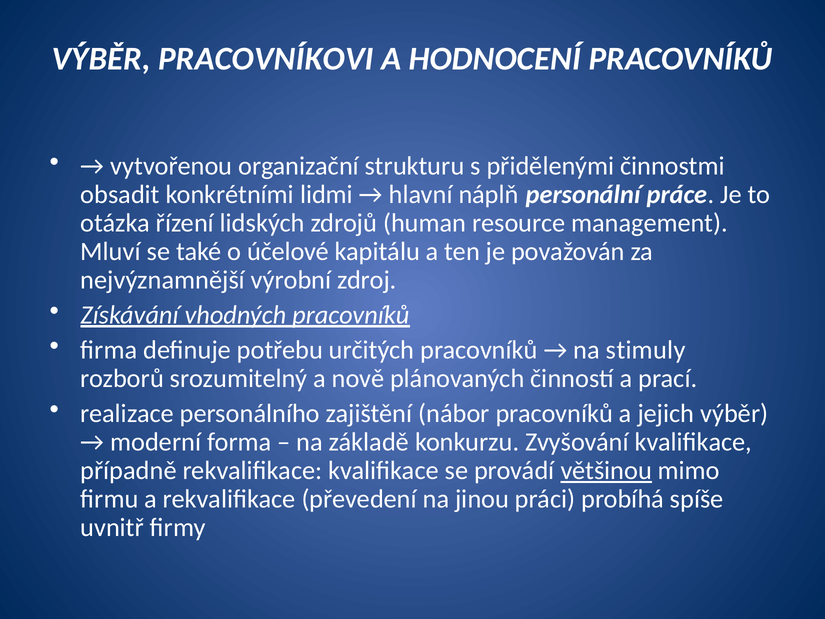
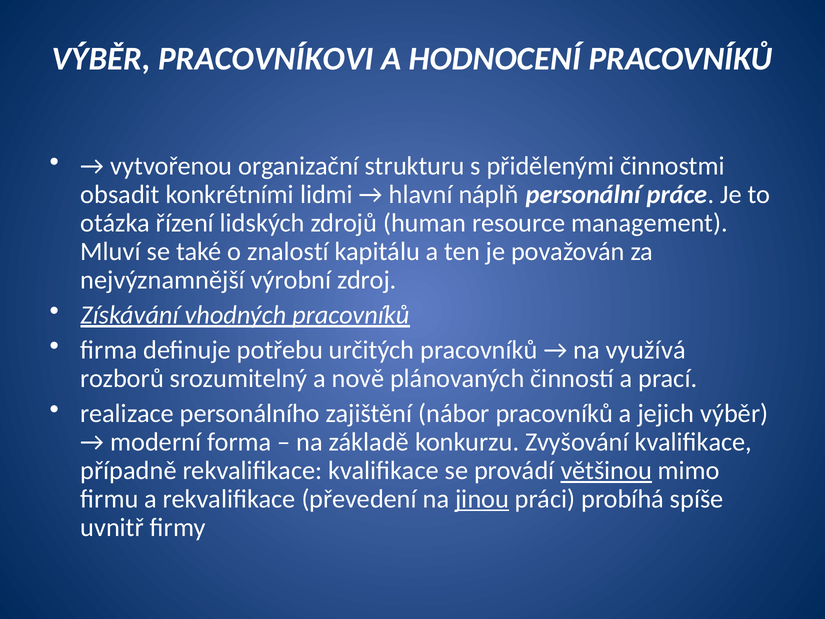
účelové: účelové -> znalostí (288, 252)
stimuly: stimuly -> využívá (646, 350)
jinou underline: none -> present (482, 499)
